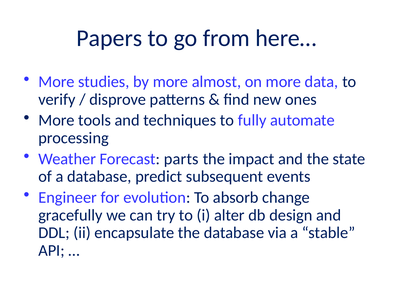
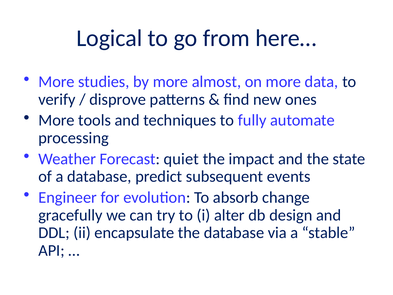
Papers: Papers -> Logical (109, 38)
parts: parts -> quiet (181, 159)
